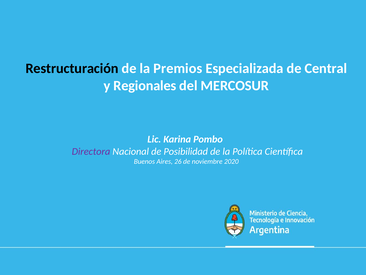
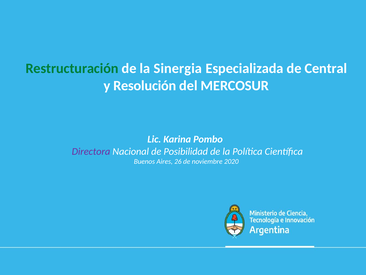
Restructuración colour: black -> green (72, 68)
Premios: Premios -> Sinergia (178, 68)
Regionales: Regionales -> Resolución (145, 86)
